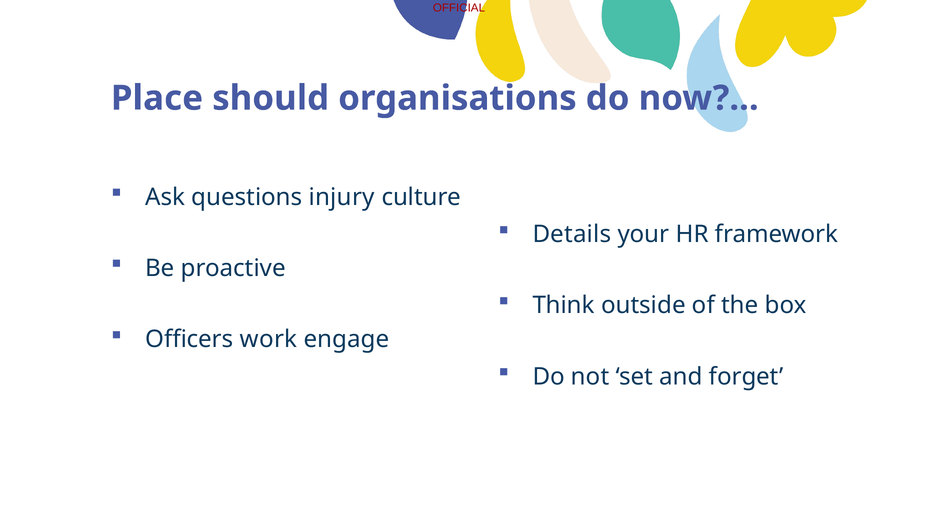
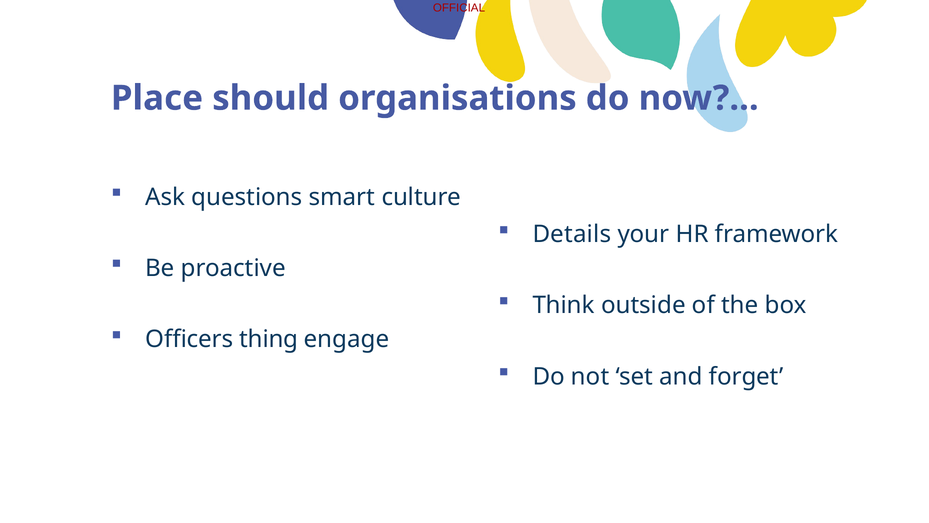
injury: injury -> smart (342, 197)
work: work -> thing (269, 339)
